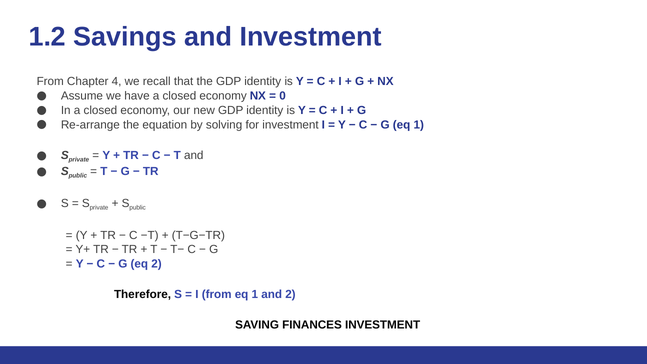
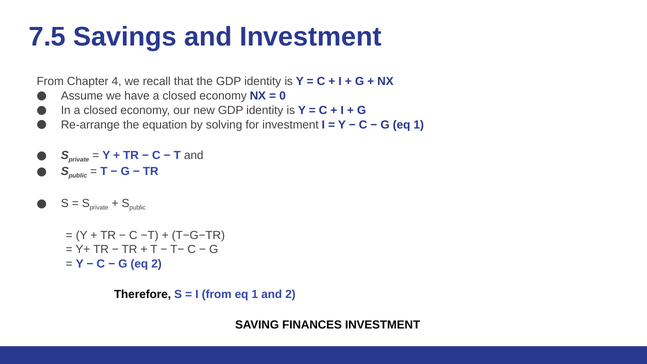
1.2: 1.2 -> 7.5 (47, 37)
